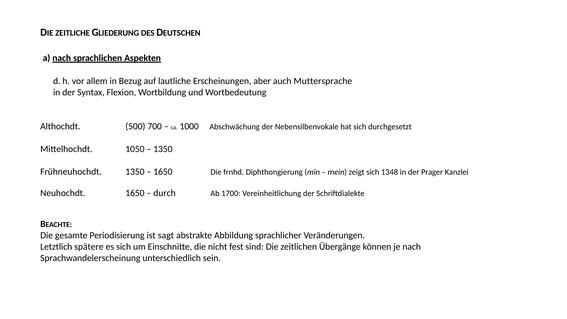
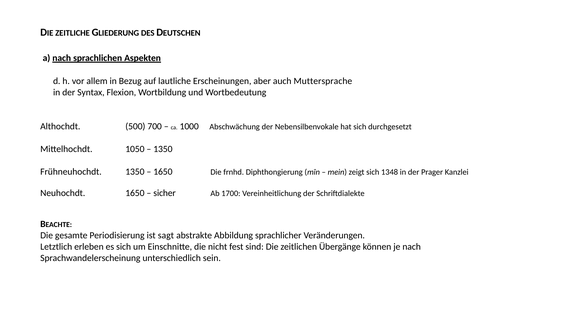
durch: durch -> sicher (165, 193)
spätere: spätere -> erleben (89, 247)
